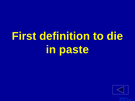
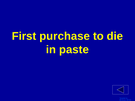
definition: definition -> purchase (65, 36)
